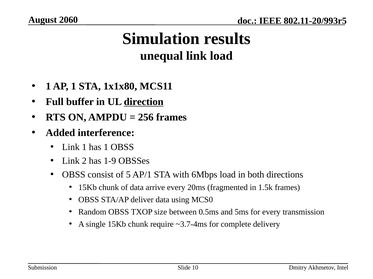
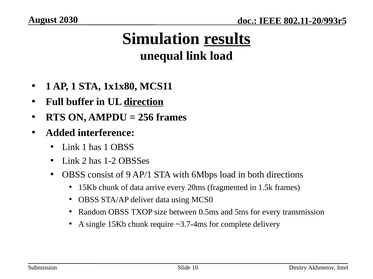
2060: 2060 -> 2030 (69, 20)
results underline: none -> present (227, 39)
1-9: 1-9 -> 1-2 (110, 161)
5: 5 -> 9 (128, 175)
